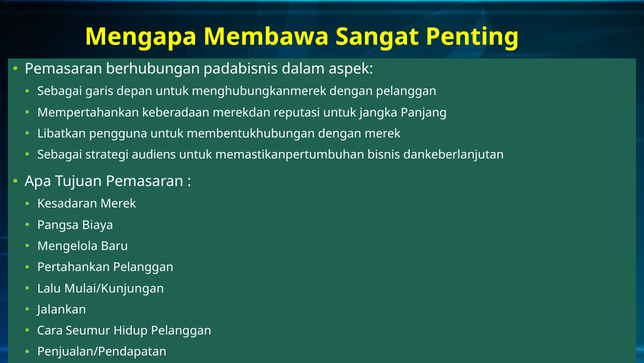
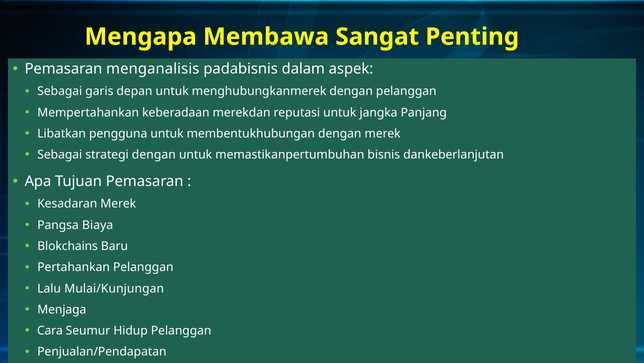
berhubungan: berhubungan -> menganalisis (153, 69)
strategi audiens: audiens -> dengan (154, 155)
Mengelola: Mengelola -> Blokchains (68, 246)
Jalankan: Jalankan -> Menjaga (62, 309)
